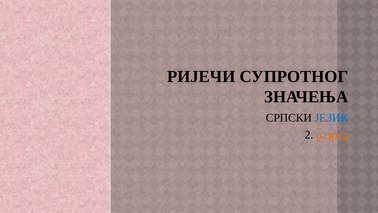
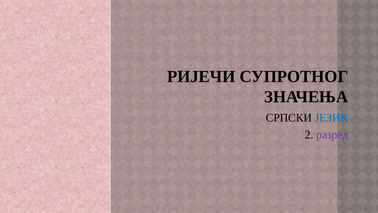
разред colour: orange -> purple (332, 135)
